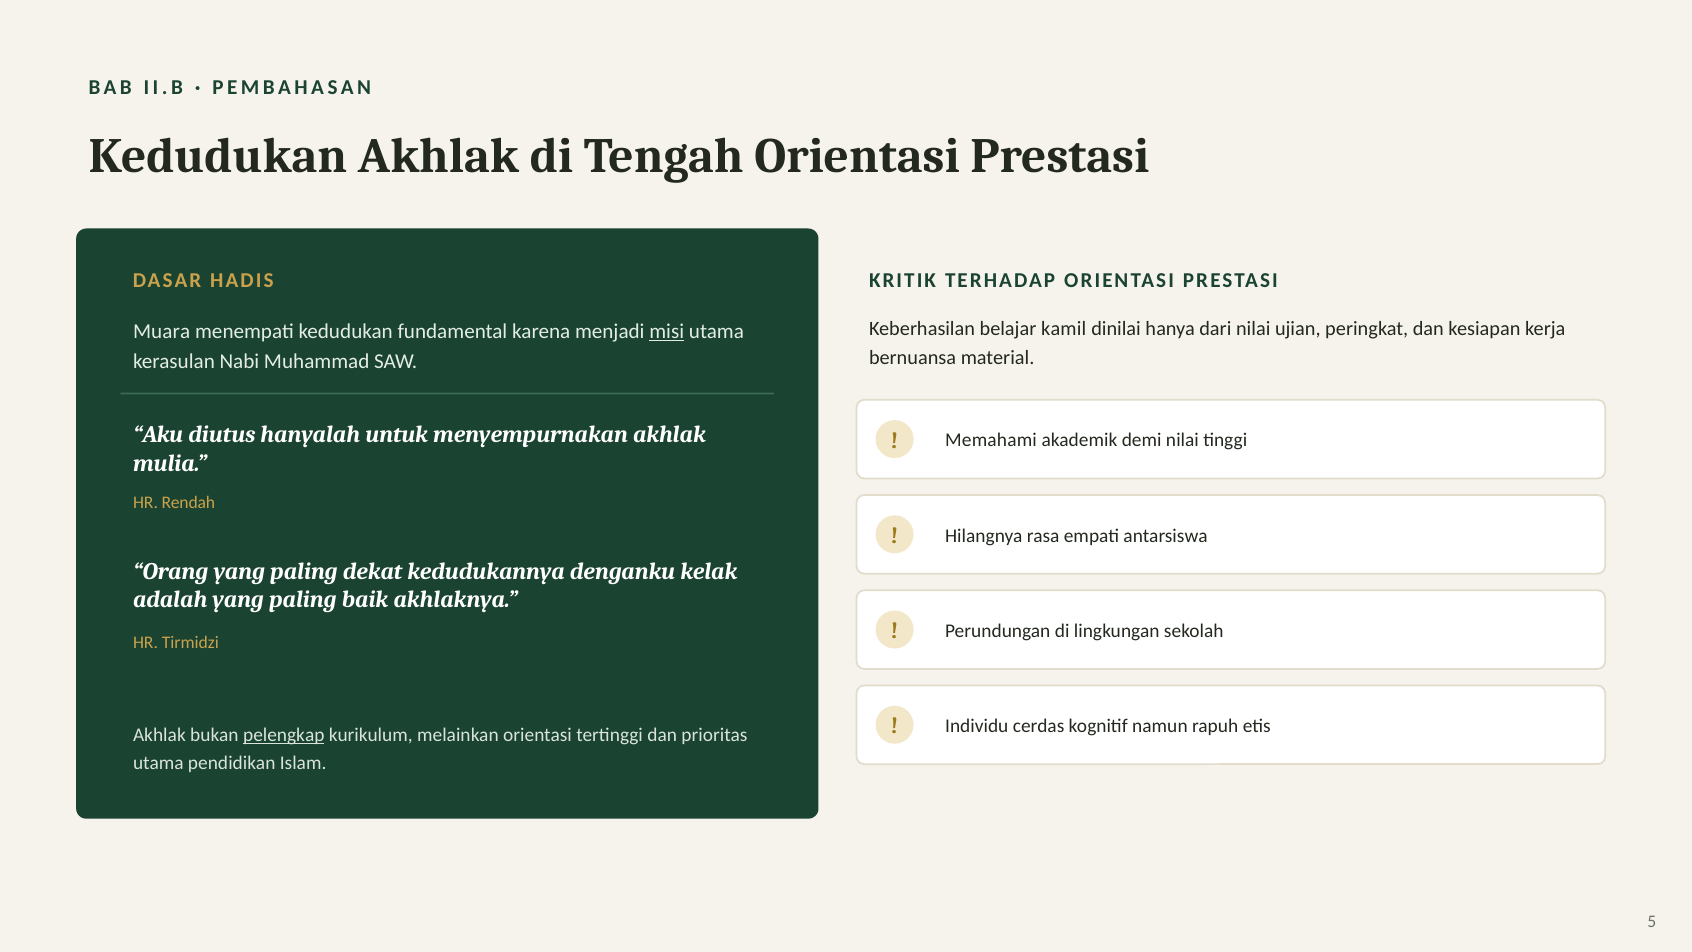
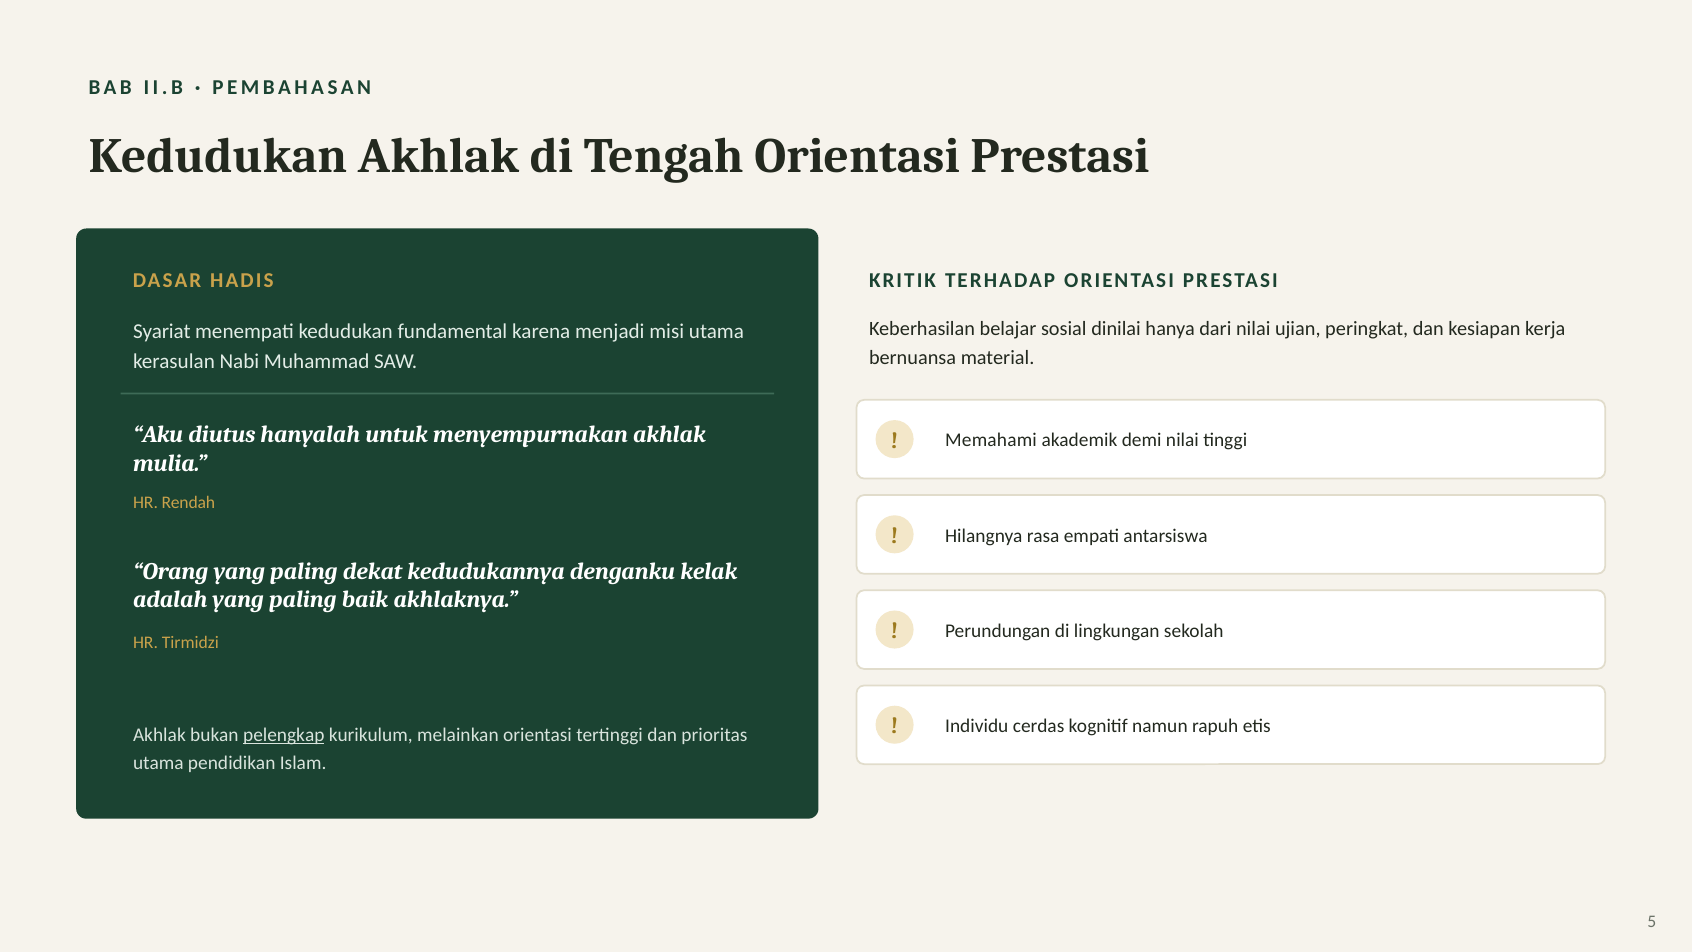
kamil: kamil -> sosial (1064, 329)
Muara: Muara -> Syariat (162, 331)
misi underline: present -> none (667, 331)
